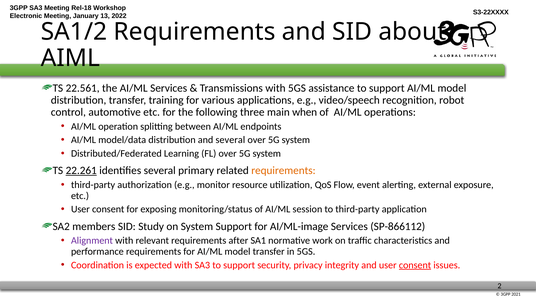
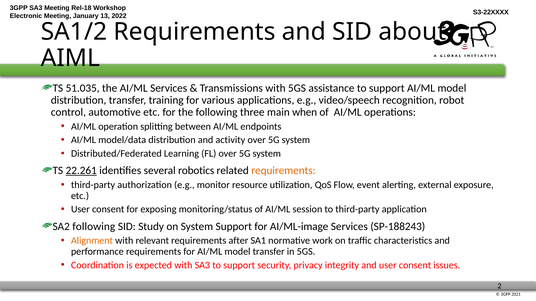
22.561: 22.561 -> 51.035 (83, 88)
and several: several -> activity (230, 140)
primary: primary -> robotics (196, 171)
SA2 members: members -> following (94, 227)
SP-866112: SP-866112 -> SP-188243 (398, 227)
Alignment colour: purple -> orange (92, 241)
consent underline: present -> none (415, 265)
